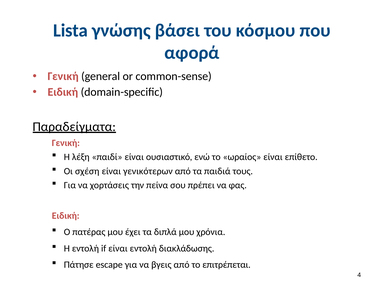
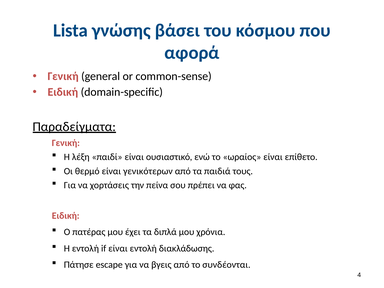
σχέση: σχέση -> θερμό (87, 171)
επιτρέπεται: επιτρέπεται -> συνδέονται (226, 265)
